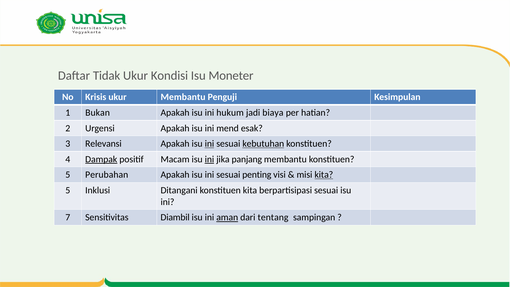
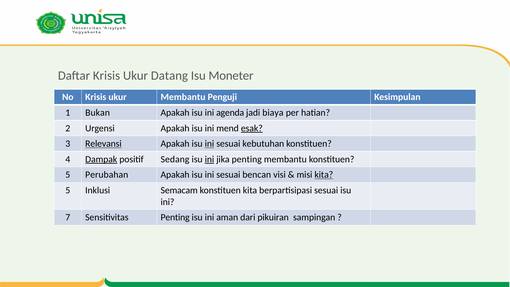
Daftar Tidak: Tidak -> Krisis (107, 76)
Kondisi: Kondisi -> Datang (169, 76)
hukum: hukum -> agenda (230, 113)
esak underline: none -> present (252, 128)
Relevansi underline: none -> present (103, 144)
kebutuhan underline: present -> none (263, 144)
Macam: Macam -> Sedang (175, 159)
jika panjang: panjang -> penting (247, 159)
penting: penting -> bencan (257, 175)
Ditangani: Ditangani -> Semacam (179, 190)
Sensitivitas Diambil: Diambil -> Penting (175, 217)
aman underline: present -> none (227, 217)
tentang: tentang -> pikuiran (273, 217)
